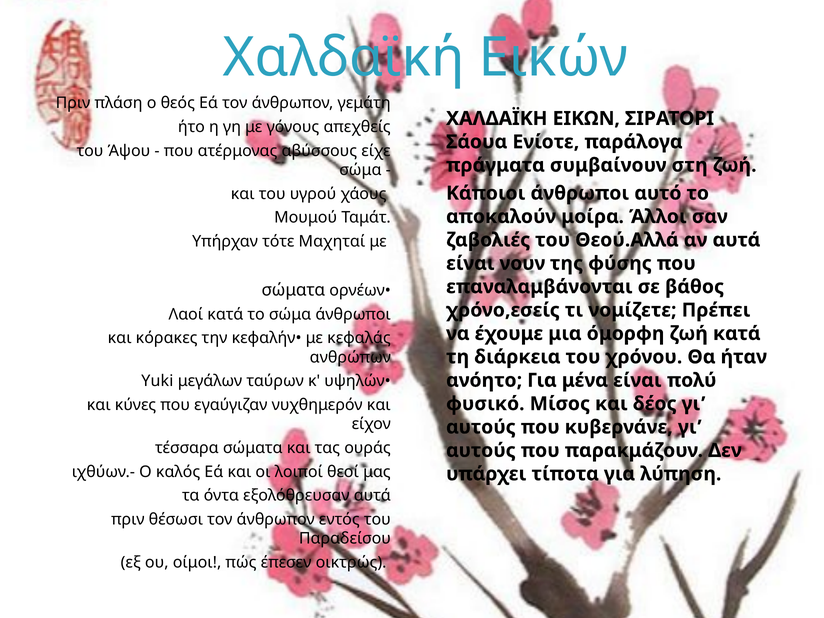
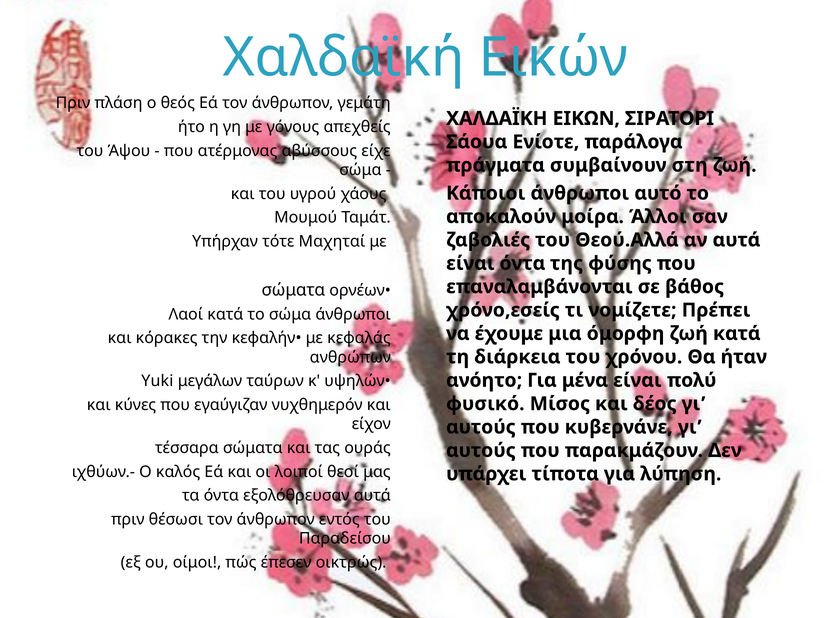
είναι νουν: νουν -> όντα (522, 263)
